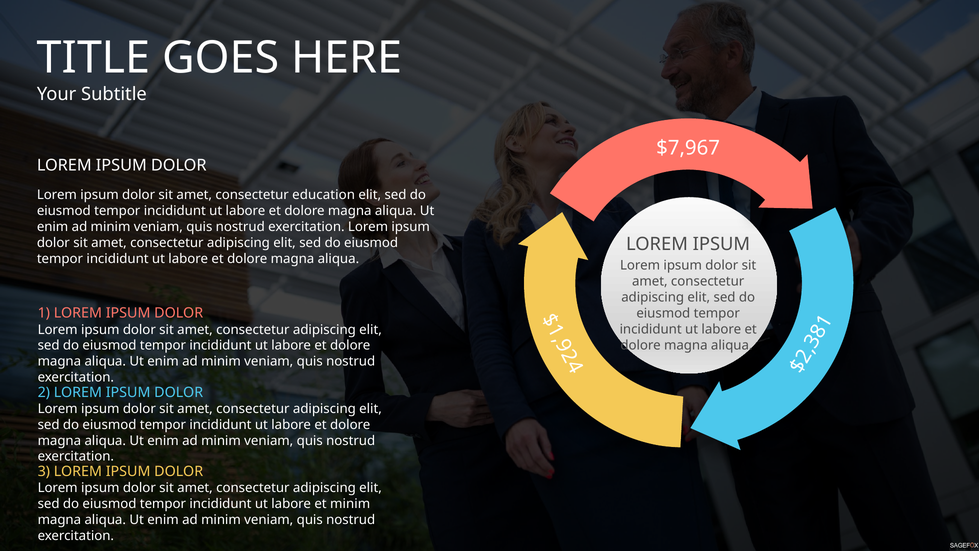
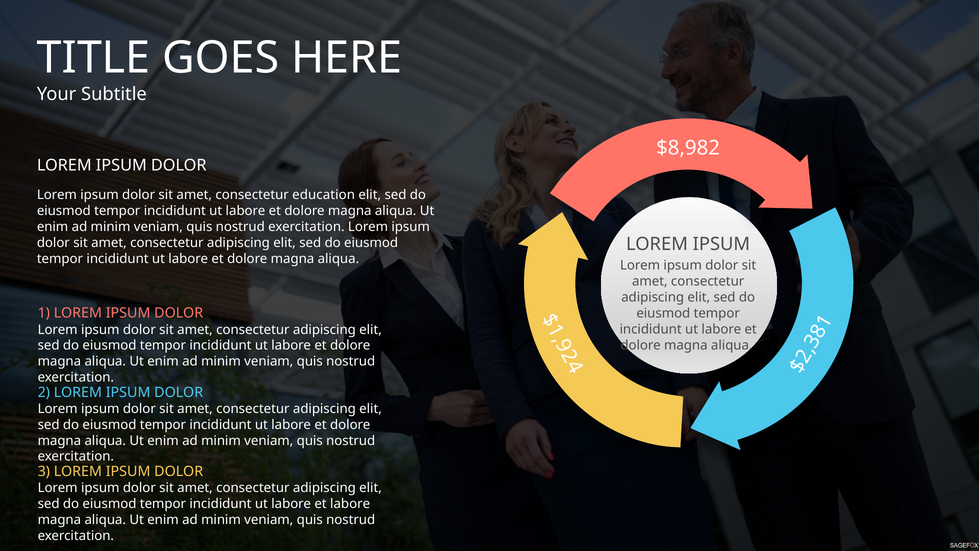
$7,967: $7,967 -> $8,982 (688, 148)
et minim: minim -> labore (350, 504)
